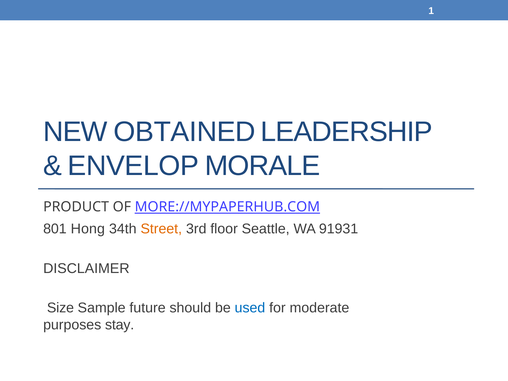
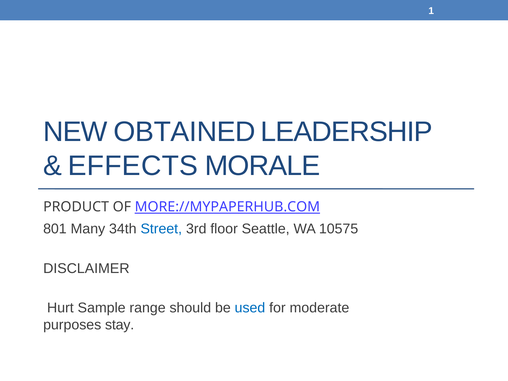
ENVELOP: ENVELOP -> EFFECTS (133, 166)
Hong: Hong -> Many (88, 229)
Street colour: orange -> blue (161, 229)
91931: 91931 -> 10575 (339, 229)
Size: Size -> Hurt (60, 308)
future: future -> range (148, 308)
